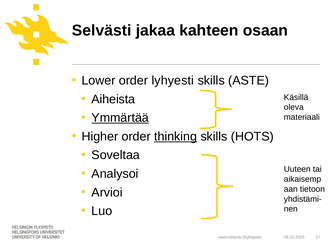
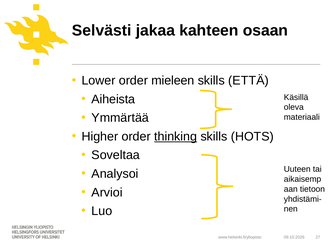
lyhyesti: lyhyesti -> mieleen (173, 81)
ASTE: ASTE -> ETTÄ (249, 81)
Ymmärtää underline: present -> none (120, 118)
